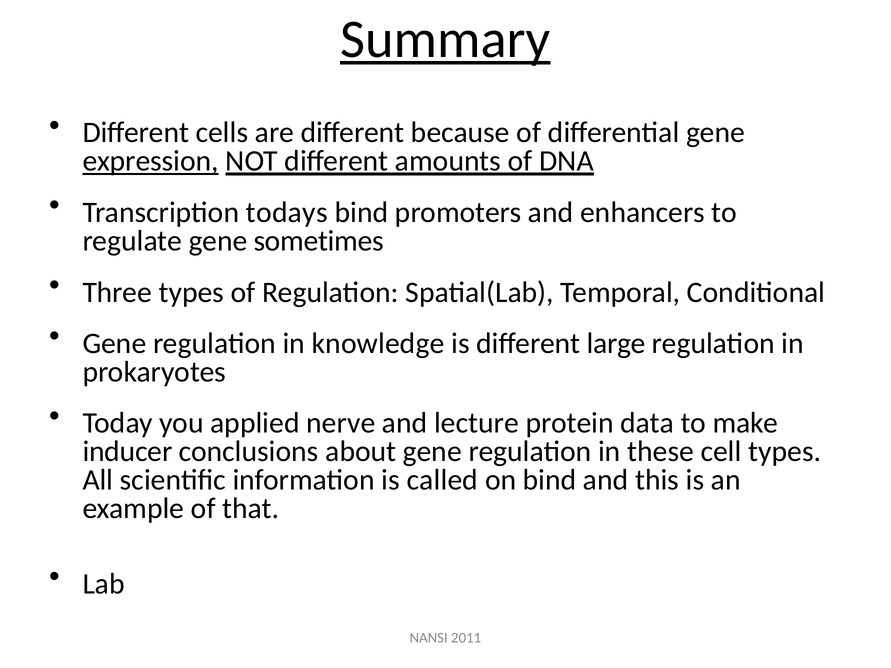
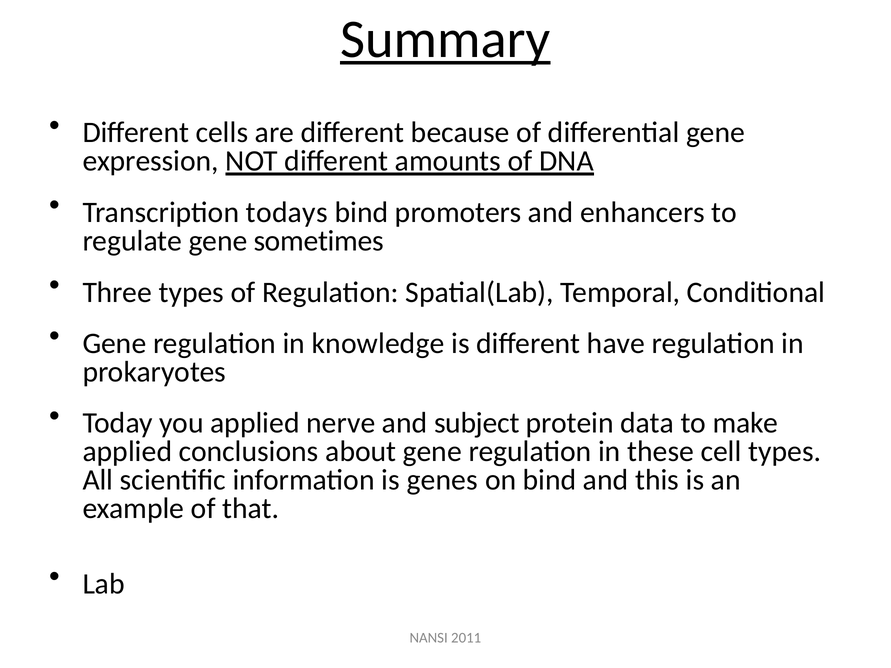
expression underline: present -> none (151, 161)
large: large -> have (616, 343)
lecture: lecture -> subject (477, 423)
inducer: inducer -> applied (127, 452)
called: called -> genes (442, 480)
